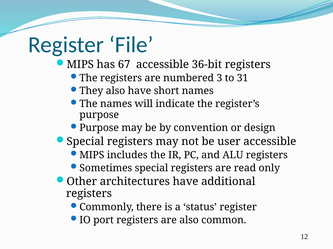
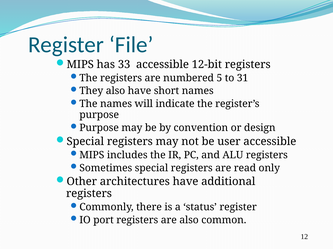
67: 67 -> 33 (124, 65)
36-bit: 36-bit -> 12-bit (207, 65)
3: 3 -> 5 (219, 78)
